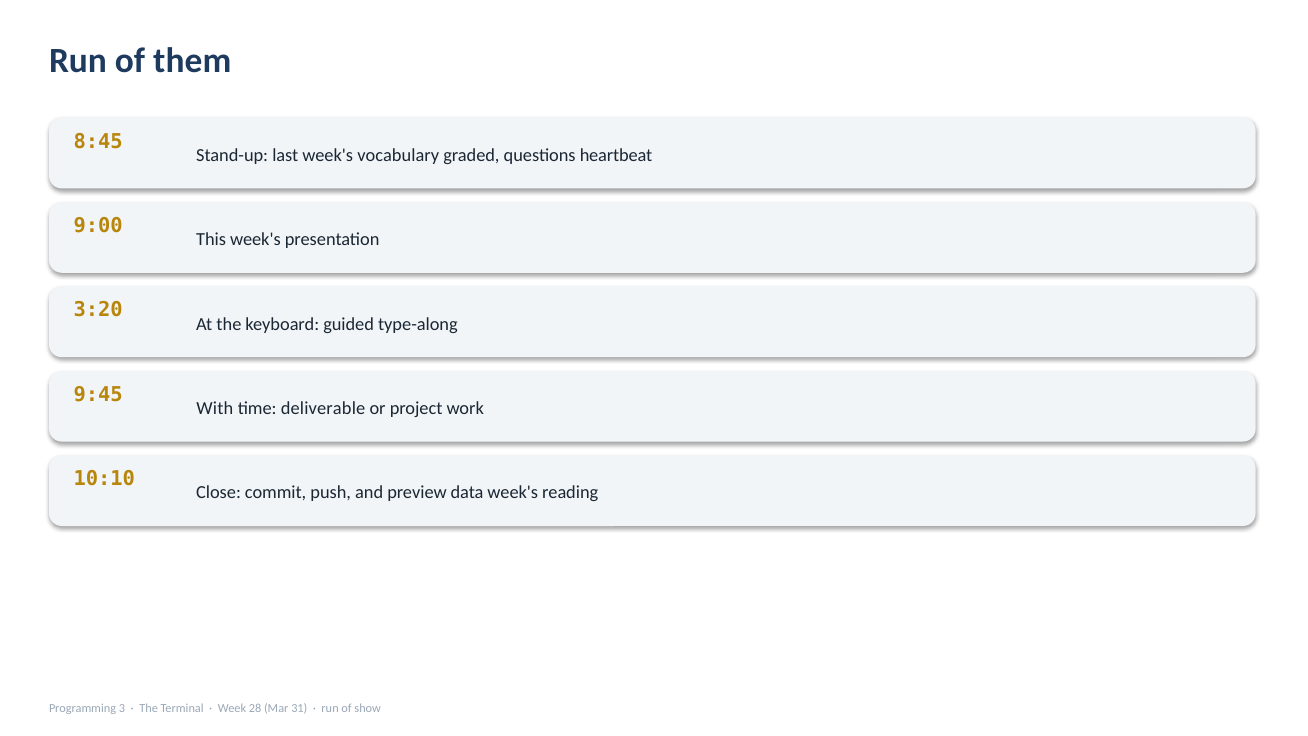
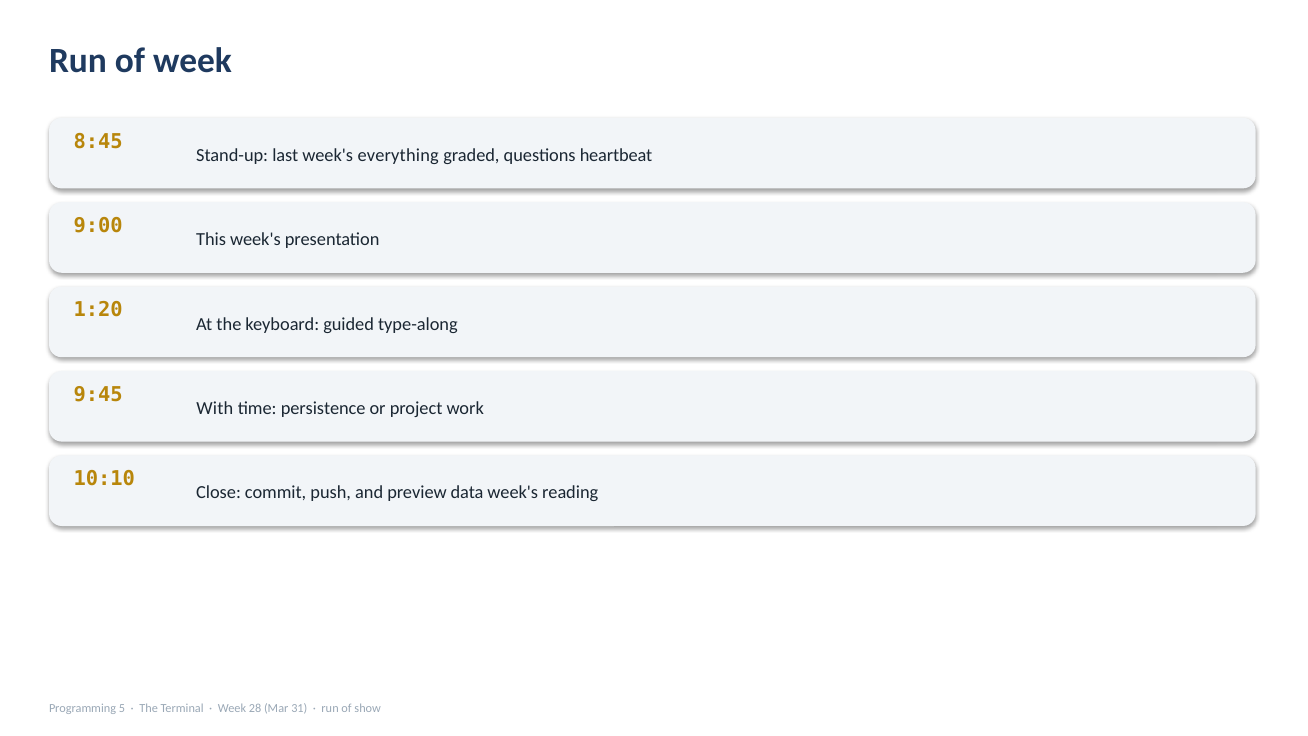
of them: them -> week (192, 61)
vocabulary: vocabulary -> everything (398, 155)
3:20: 3:20 -> 1:20 (98, 310)
deliverable: deliverable -> persistence (323, 408)
3: 3 -> 5 (122, 709)
